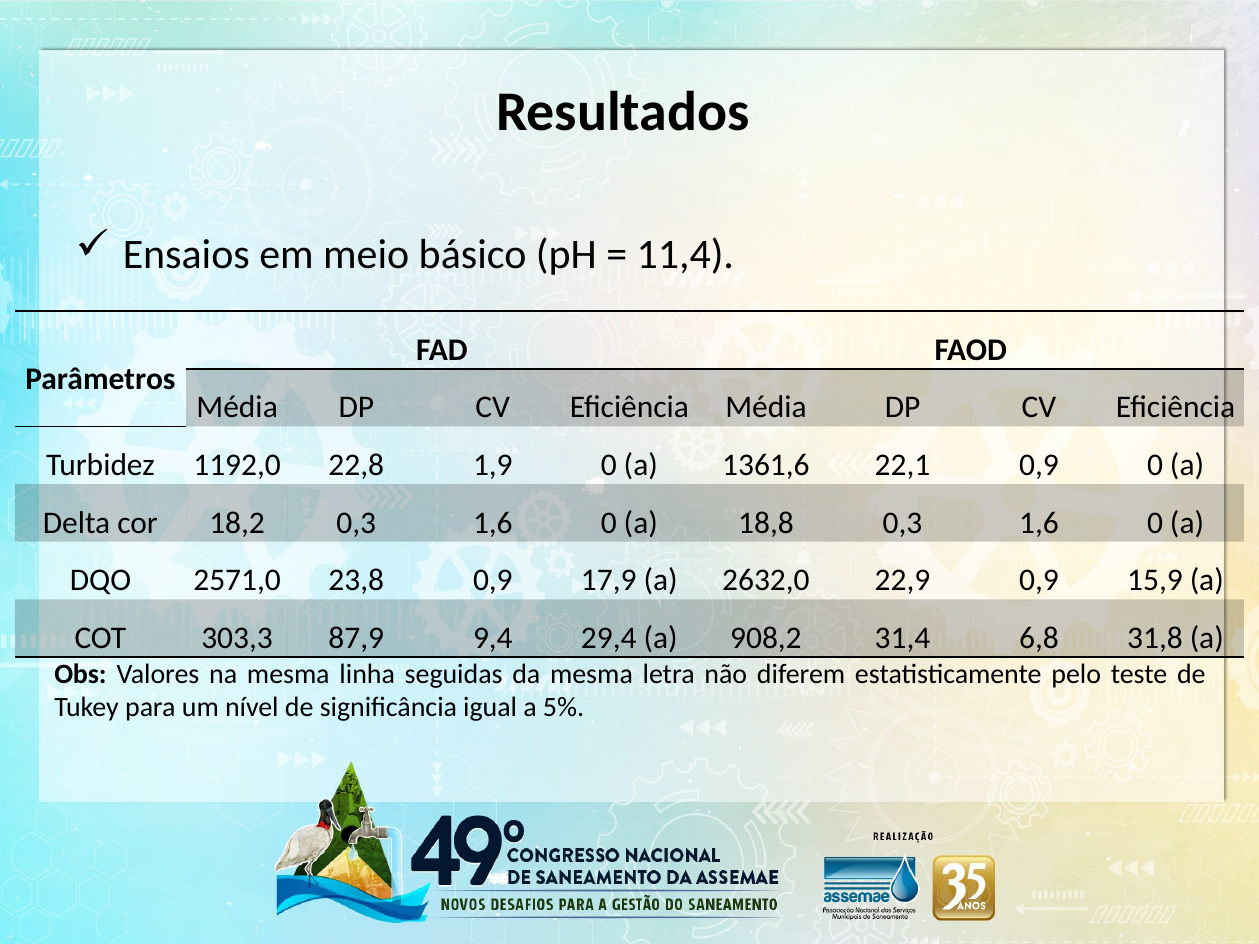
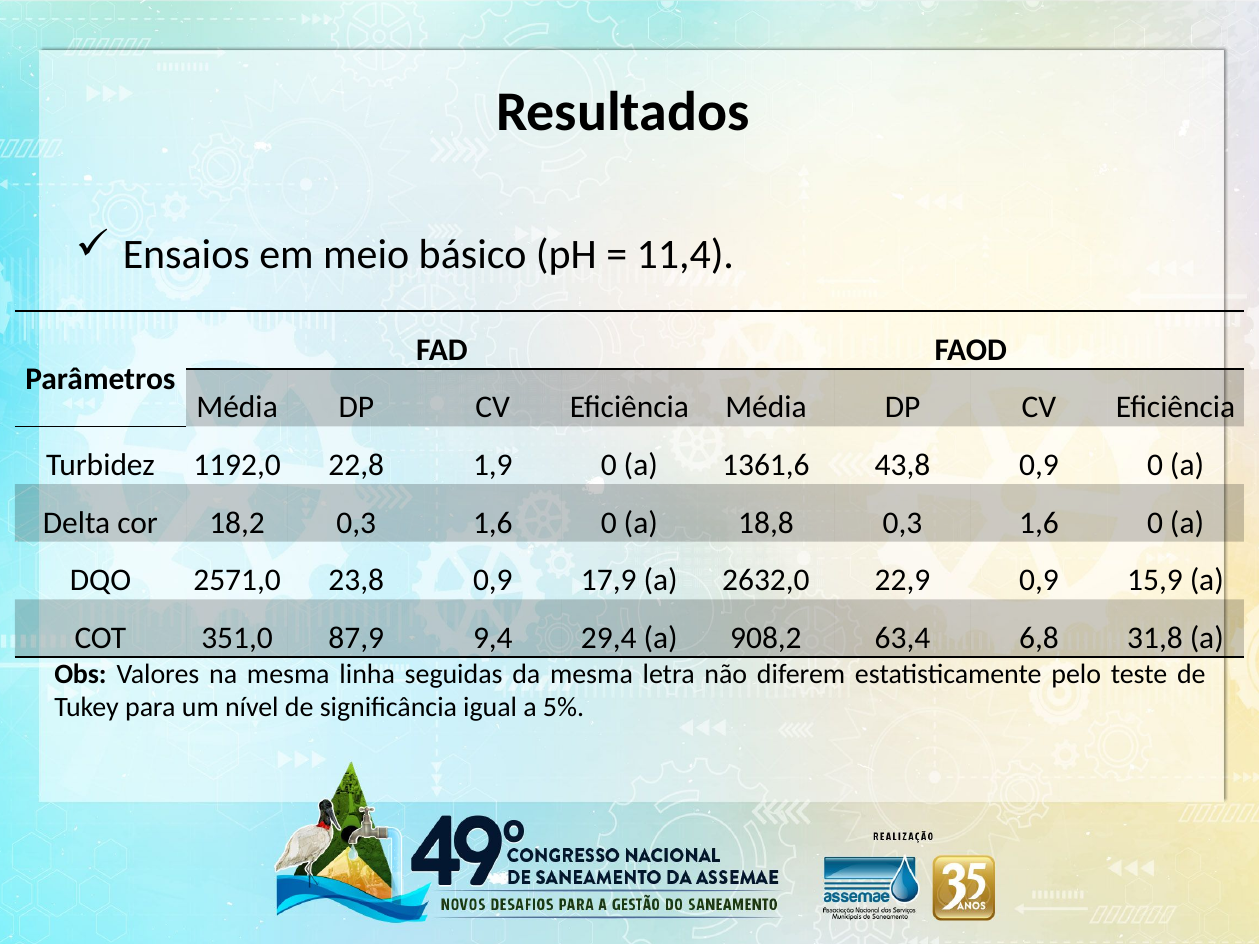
22,1: 22,1 -> 43,8 (902, 465)
303,3: 303,3 -> 351,0 (237, 638)
31,4: 31,4 -> 63,4 (902, 638)
